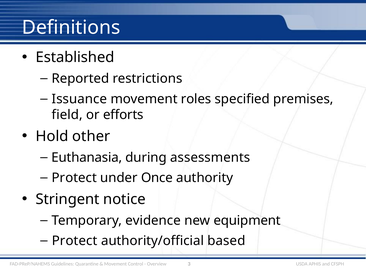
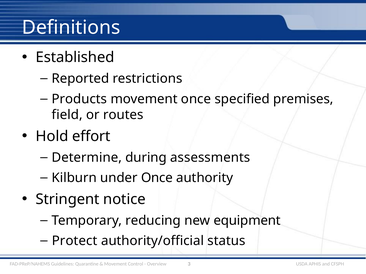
Issuance: Issuance -> Products (79, 99)
movement roles: roles -> once (196, 99)
efforts: efforts -> routes (123, 115)
other: other -> effort (91, 136)
Euthanasia: Euthanasia -> Determine (87, 158)
Protect: Protect -> Kilburn (74, 178)
evidence: evidence -> reducing (153, 221)
based: based -> status (226, 241)
